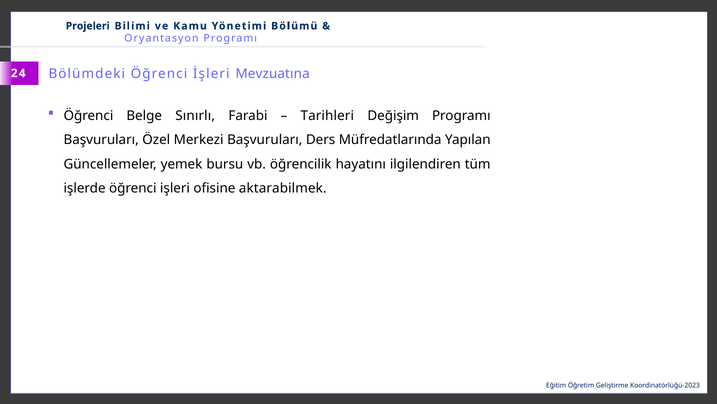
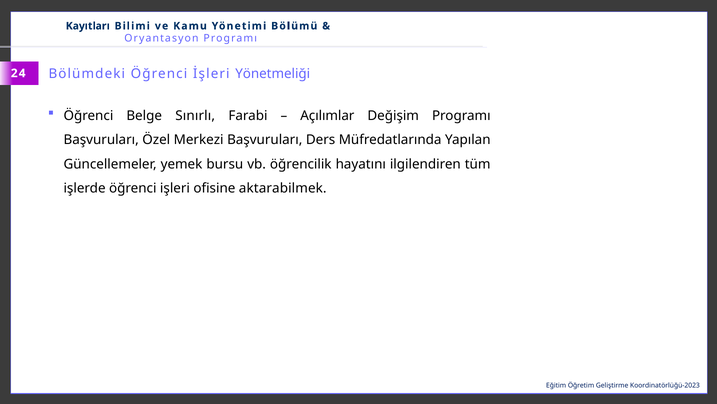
Projeleri: Projeleri -> Kayıtları (88, 26)
Mevzuatına: Mevzuatına -> Yönetmeliği (273, 74)
Tarihleri: Tarihleri -> Açılımlar (327, 116)
